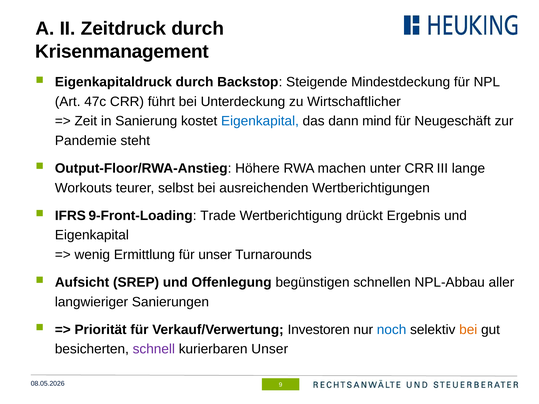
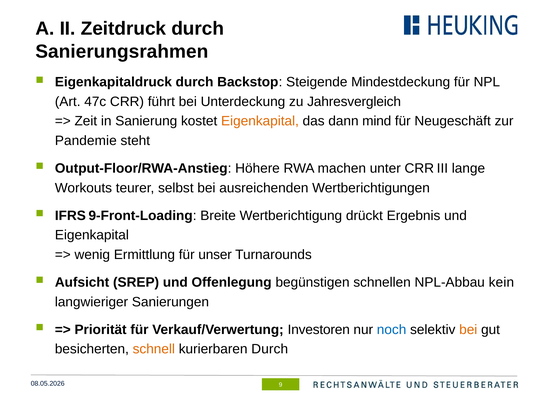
Krisenmanagement: Krisenmanagement -> Sanierungsrahmen (122, 51)
Wirtschaftlicher: Wirtschaftlicher -> Jahresvergleich (354, 102)
Eigenkapital colour: blue -> orange (260, 121)
Trade: Trade -> Breite (218, 216)
aller: aller -> kein (501, 283)
schnell colour: purple -> orange (154, 349)
kurierbaren Unser: Unser -> Durch (270, 349)
